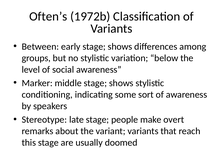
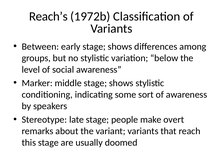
Often’s: Often’s -> Reach’s (48, 16)
